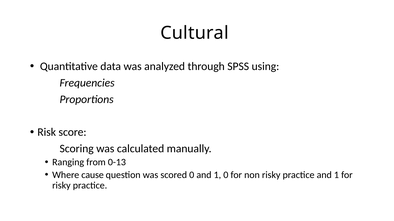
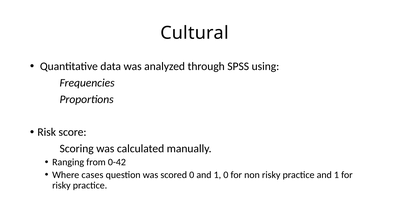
0-13: 0-13 -> 0-42 (117, 163)
cause: cause -> cases (92, 175)
